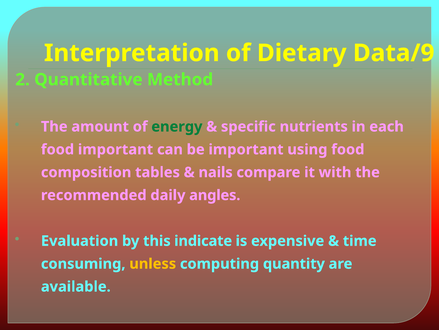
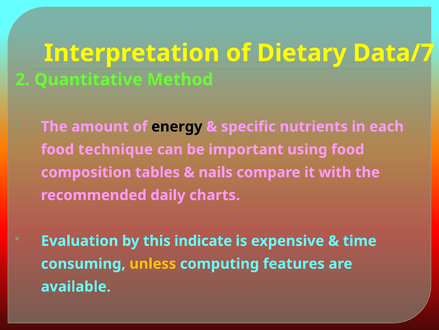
Data/9: Data/9 -> Data/7 (394, 53)
energy colour: green -> black (177, 126)
food important: important -> technique (115, 149)
angles: angles -> charts (215, 195)
quantity: quantity -> features (294, 263)
